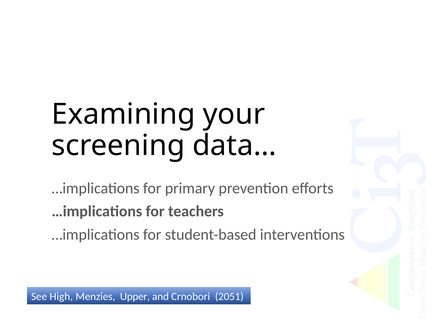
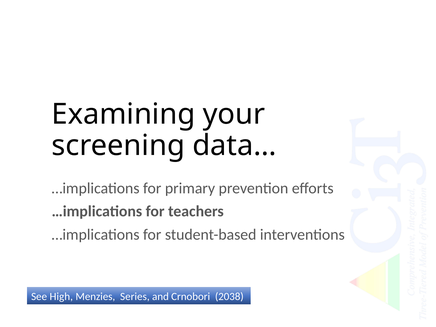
Upper: Upper -> Series (135, 296)
2051: 2051 -> 2038 (229, 296)
